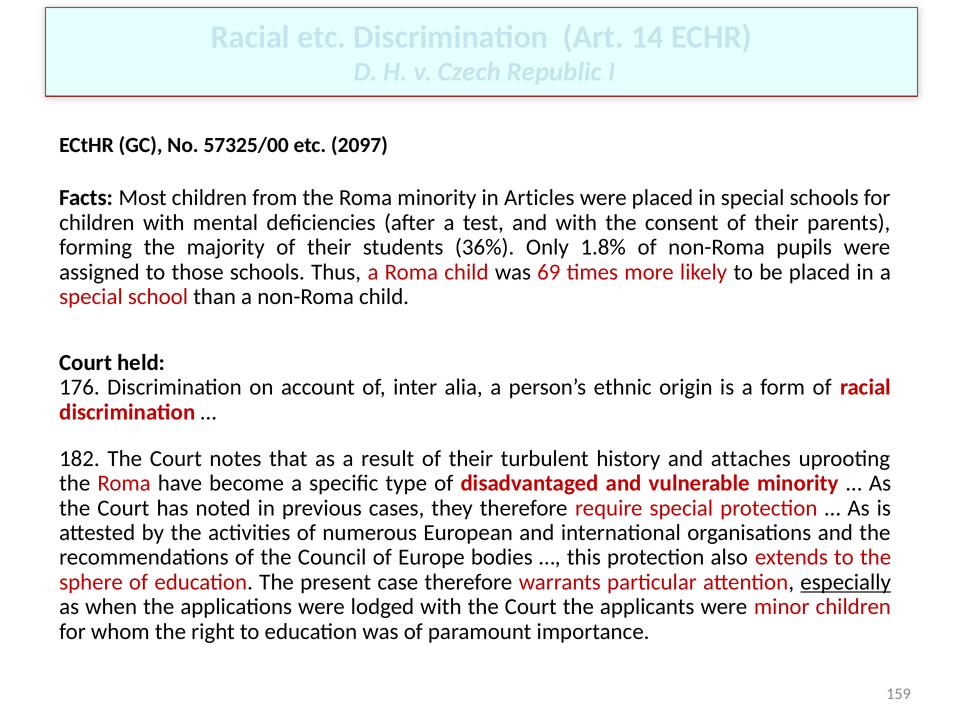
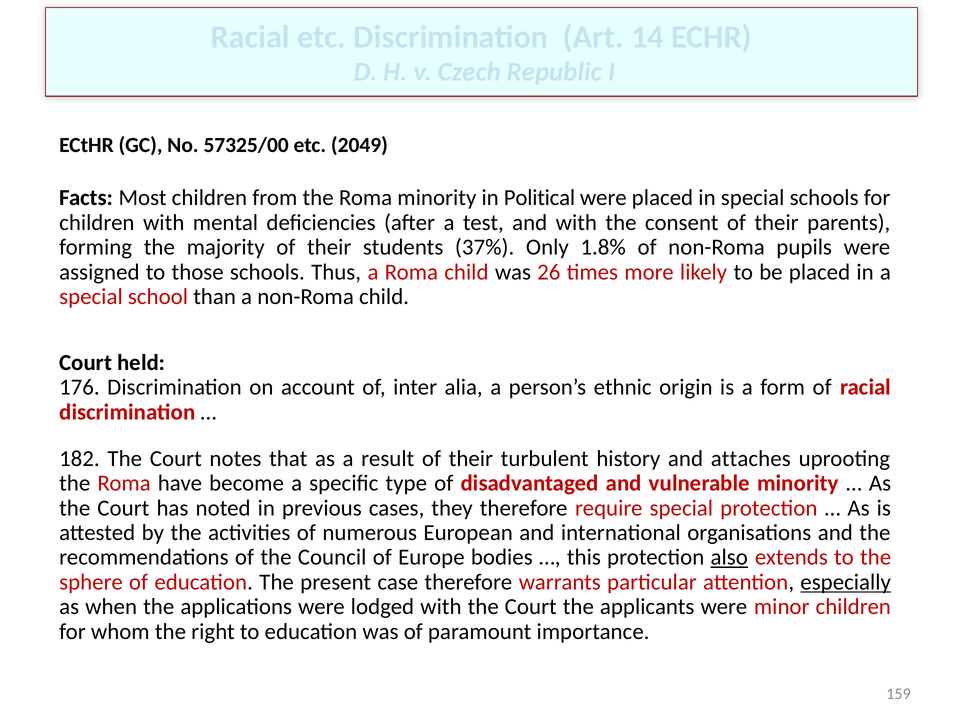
2097: 2097 -> 2049 (359, 145)
Articles: Articles -> Political (539, 198)
36%: 36% -> 37% (485, 247)
69: 69 -> 26 (549, 272)
also underline: none -> present (729, 557)
